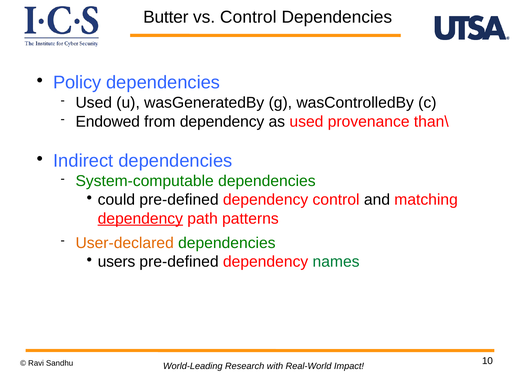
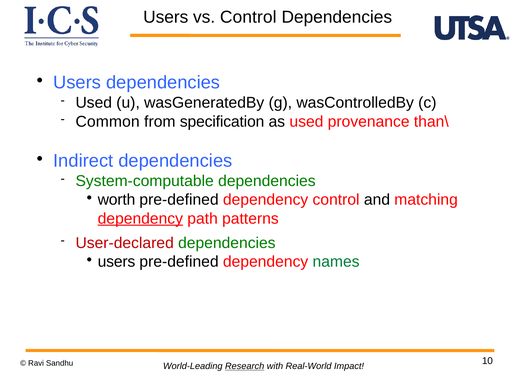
Butter: Butter -> Users (166, 17)
Policy: Policy -> Users (77, 83)
Endowed: Endowed -> Common (108, 122)
from dependency: dependency -> specification (222, 122)
could: could -> worth (116, 200)
User-declared colour: orange -> red (125, 243)
Research underline: none -> present (245, 366)
